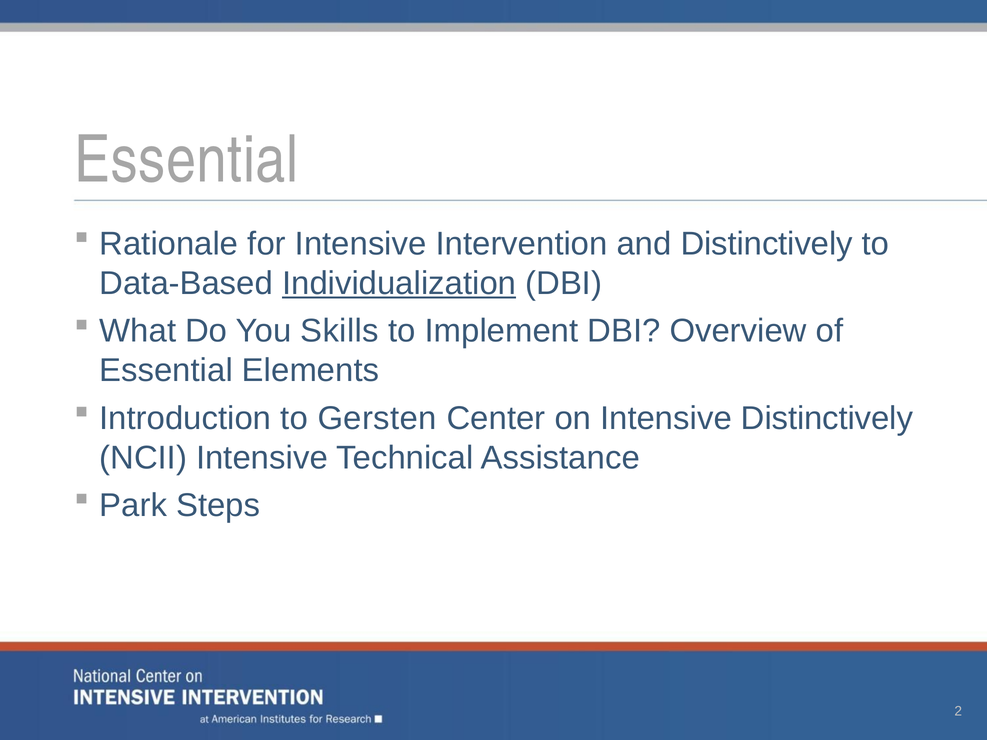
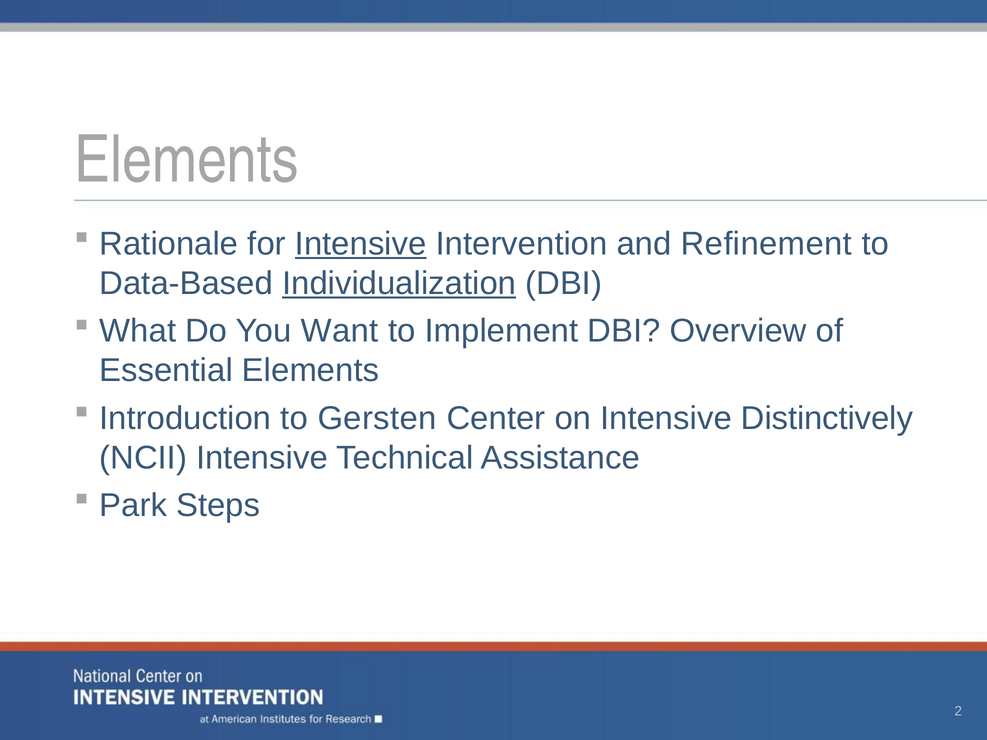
Essential: Essential -> Elements (187, 160)
Intensive underline: none -> present (361, 244)
and Distinctively: Distinctively -> Refinement (766, 244)
Skills: Skills -> Want (340, 331)
